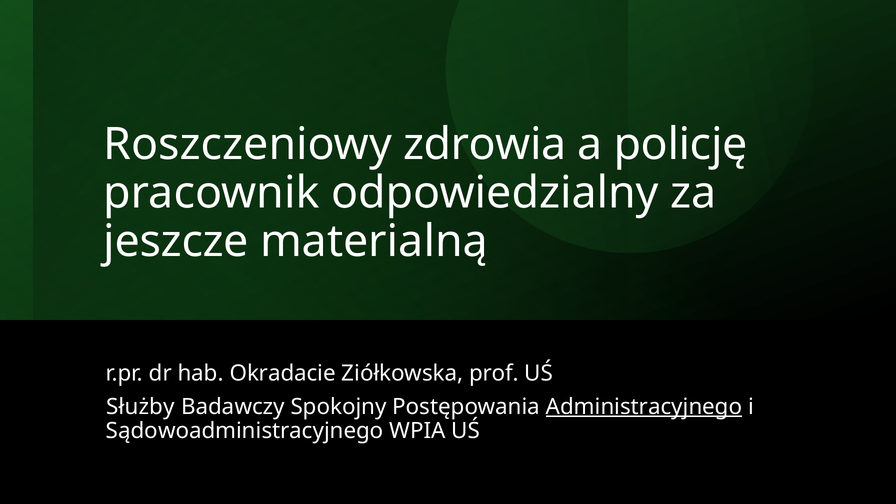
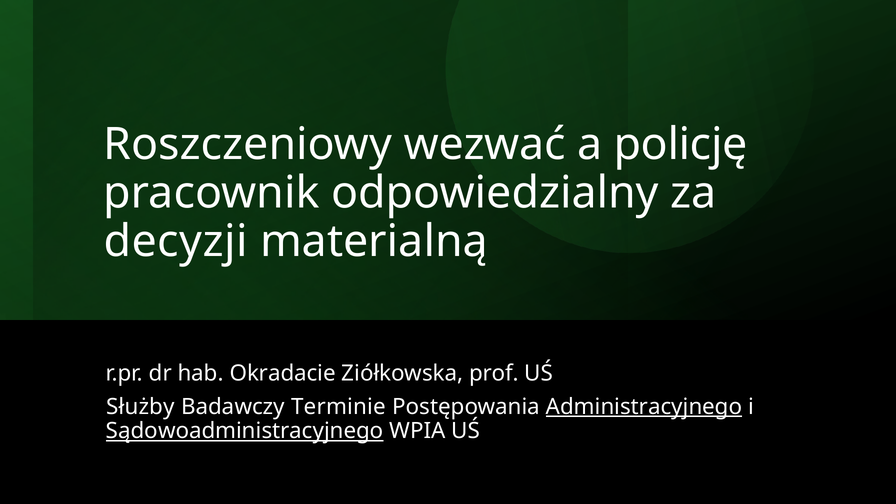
zdrowia: zdrowia -> wezwać (485, 145)
jeszcze: jeszcze -> decyzji (176, 241)
Spokojny: Spokojny -> Terminie (339, 407)
Sądowoadministracyjnego underline: none -> present (245, 431)
